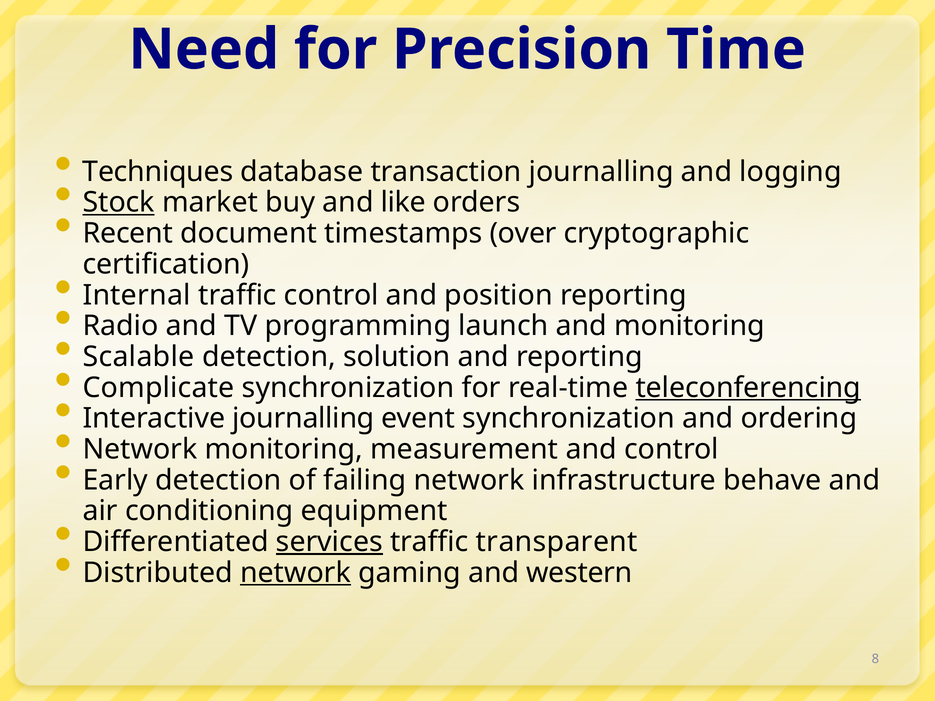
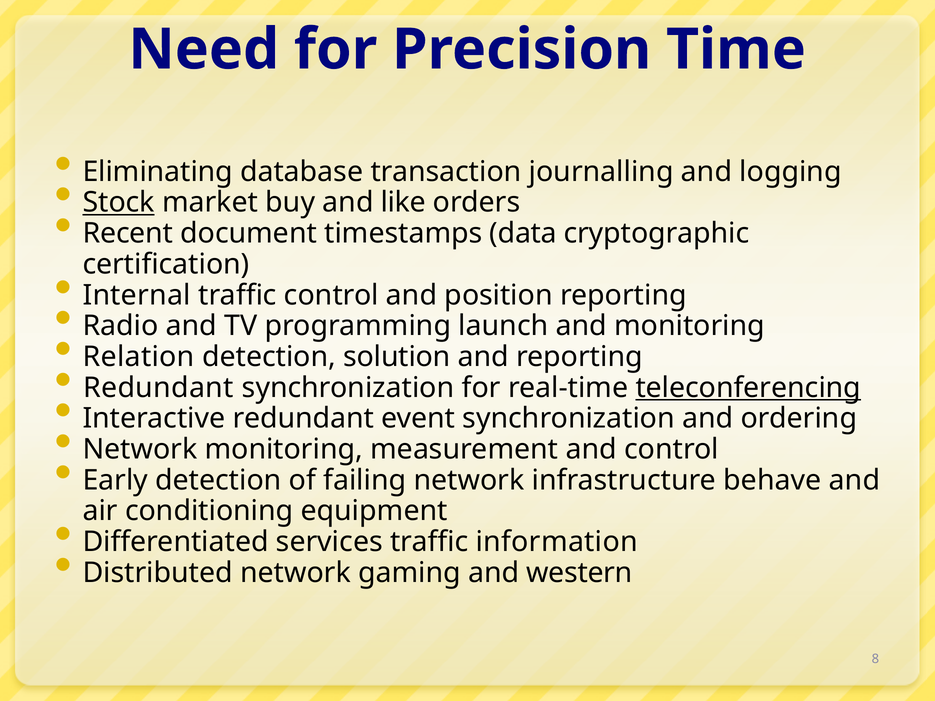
Techniques: Techniques -> Eliminating (158, 172)
over: over -> data (523, 233)
Scalable: Scalable -> Relation (139, 357)
Complicate: Complicate -> Redundant (158, 388)
Interactive journalling: journalling -> redundant (303, 419)
services underline: present -> none (329, 542)
transparent: transparent -> information (557, 542)
network underline: present -> none (295, 573)
